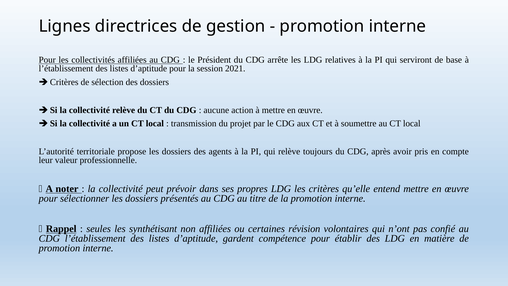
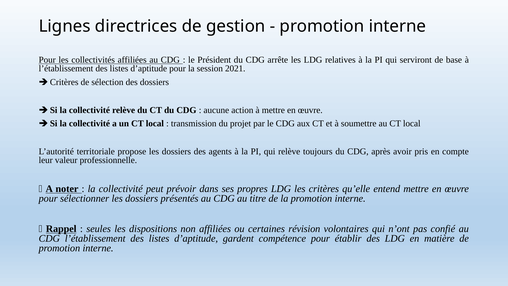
synthétisant: synthétisant -> dispositions (153, 229)
